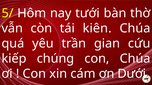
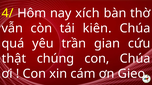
5/: 5/ -> 4/ (7, 13)
tưới: tưới -> xích (87, 13)
kiếp: kiếp -> thật (14, 59)
Dưới: Dưới -> Gieo (133, 74)
